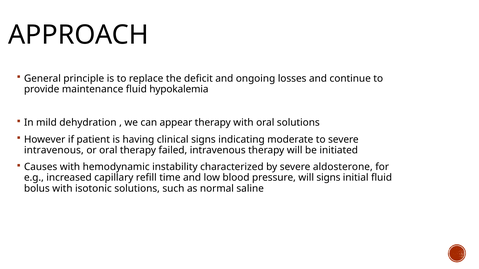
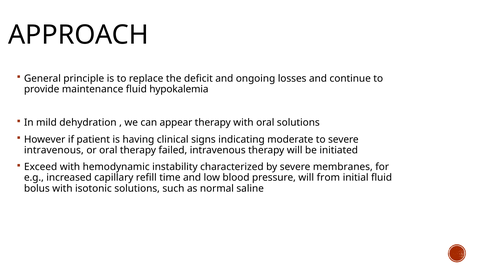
Causes: Causes -> Exceed (41, 167)
aldosterone: aldosterone -> membranes (343, 167)
will signs: signs -> from (328, 178)
